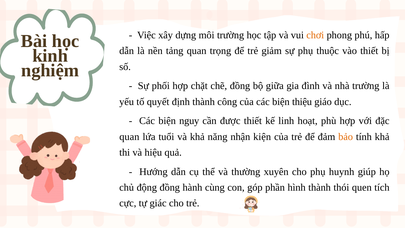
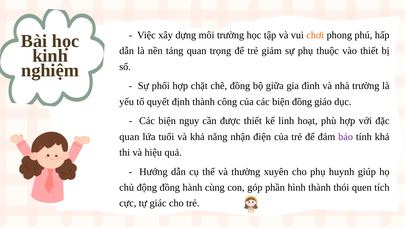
biện thiệu: thiệu -> đồng (302, 102)
kiện: kiện -> điện (262, 137)
bảo colour: orange -> purple (346, 137)
